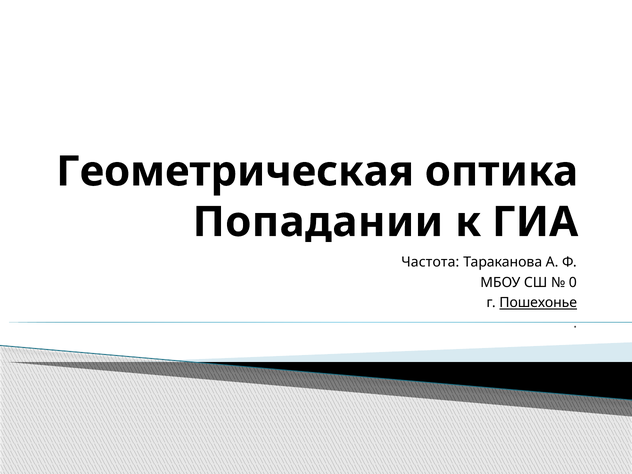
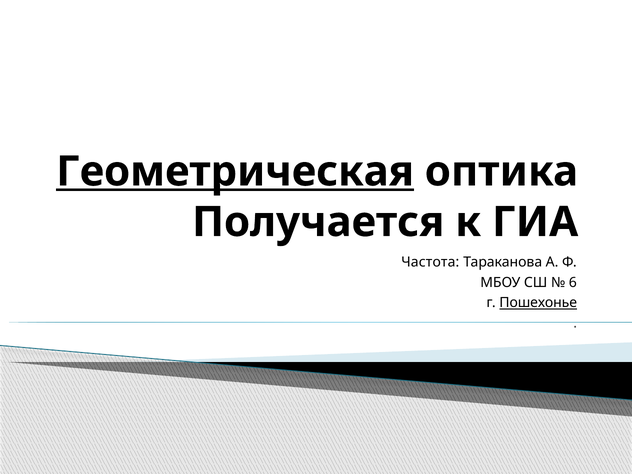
Геометрическая underline: none -> present (235, 172)
Попадании: Попадании -> Получается (318, 222)
0: 0 -> 6 (573, 282)
